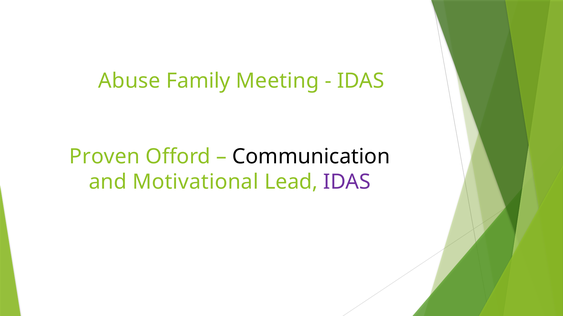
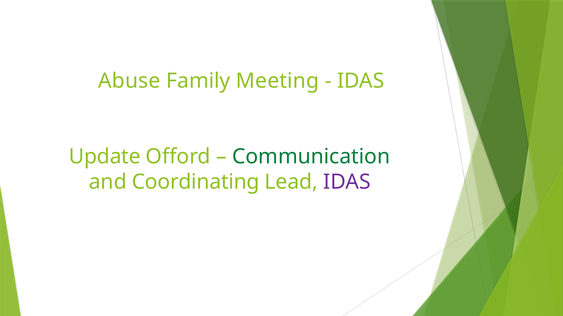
Proven: Proven -> Update (105, 157)
Communication colour: black -> green (311, 157)
Motivational: Motivational -> Coordinating (196, 182)
